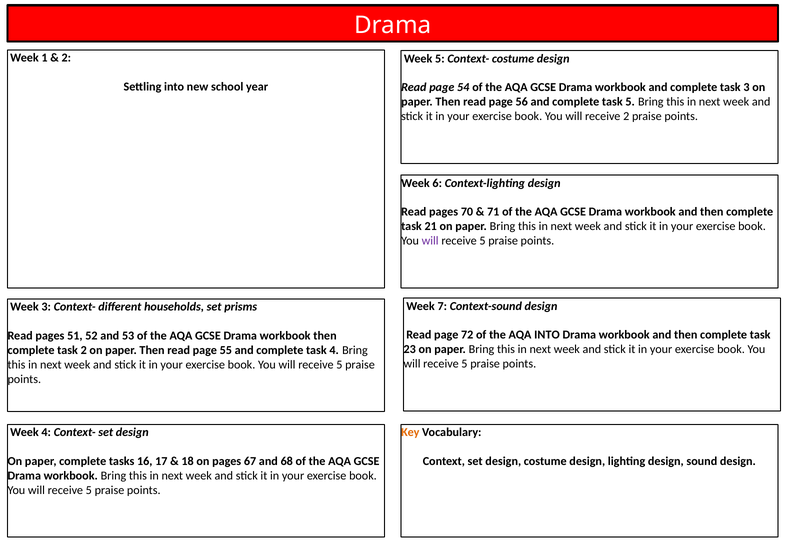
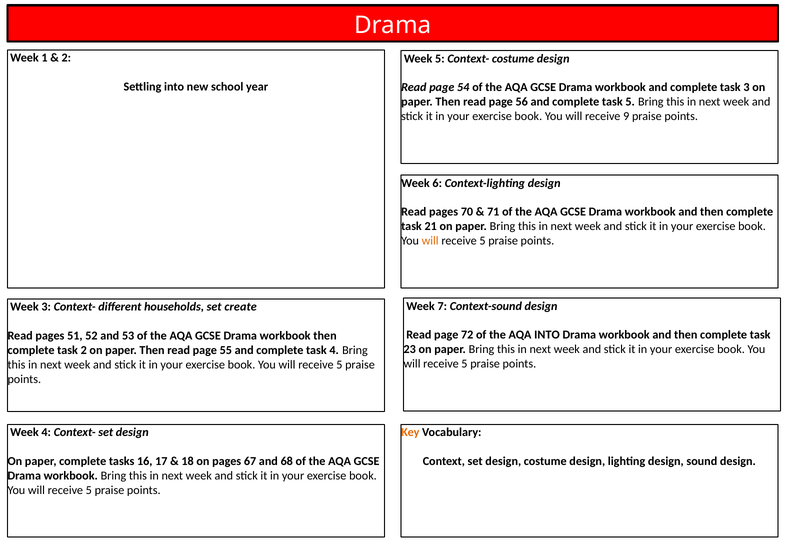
receive 2: 2 -> 9 (626, 116)
will colour: purple -> orange (430, 241)
prisms: prisms -> create (241, 307)
